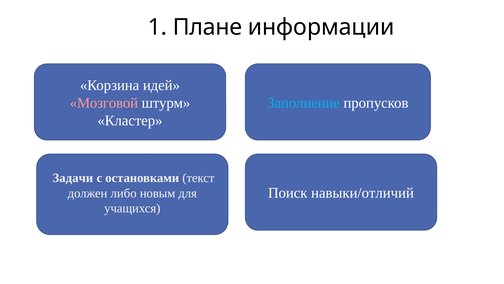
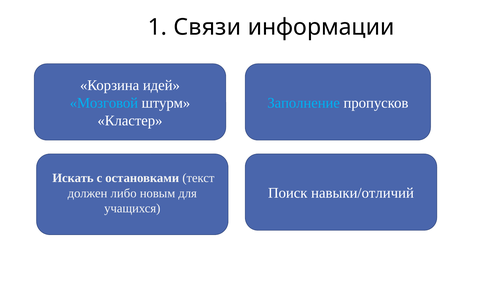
Плане: Плане -> Связи (207, 27)
Мозговой colour: pink -> light blue (104, 103)
Задачи: Задачи -> Искать (73, 178)
